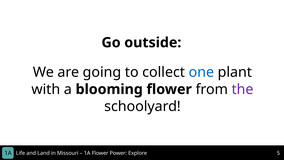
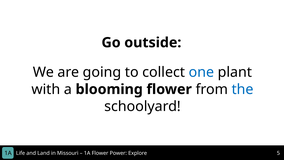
the colour: purple -> blue (243, 89)
